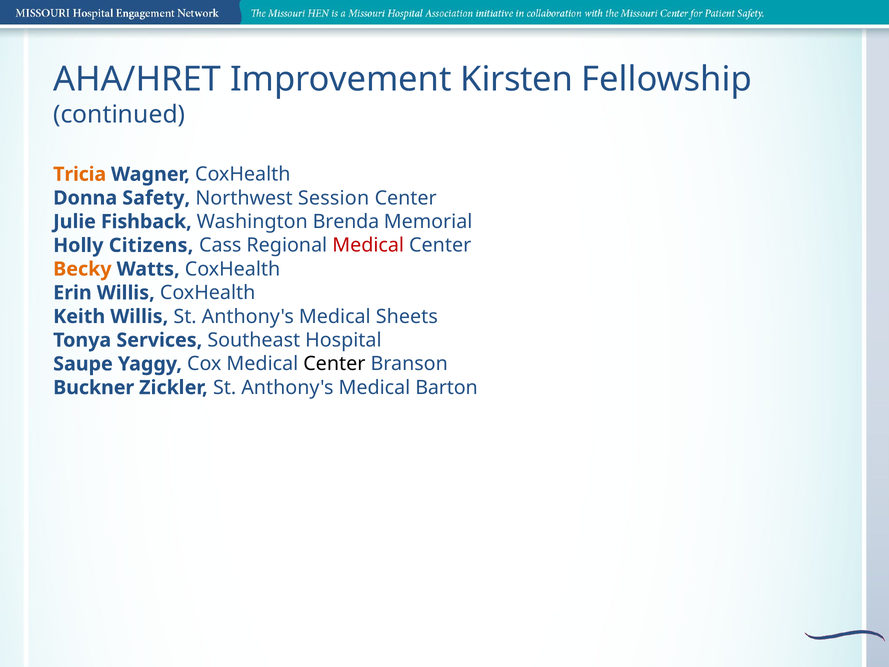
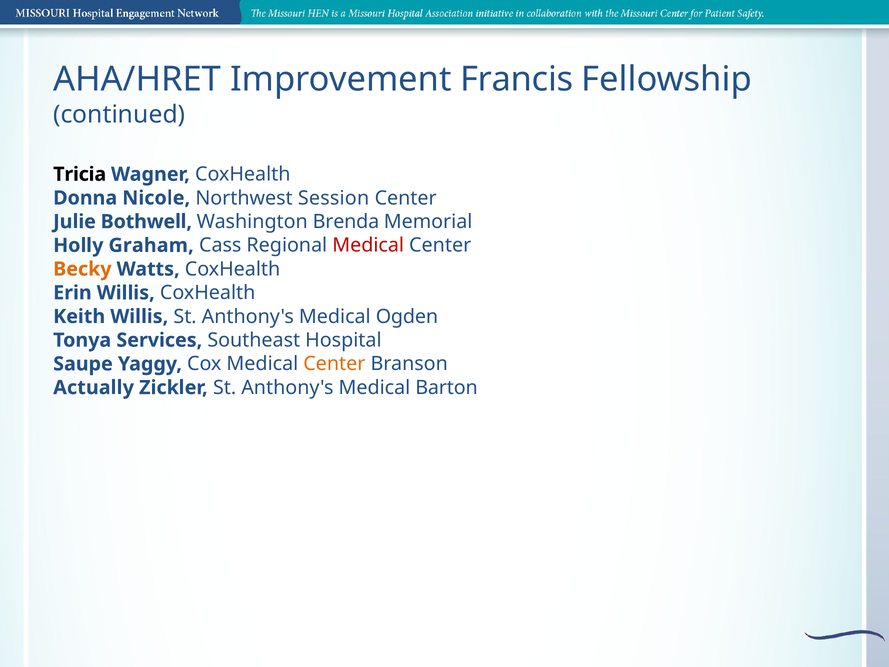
Kirsten: Kirsten -> Francis (517, 79)
Tricia colour: orange -> black (80, 174)
Safety: Safety -> Nicole (156, 198)
Fishback: Fishback -> Bothwell (146, 222)
Citizens: Citizens -> Graham (151, 245)
Sheets: Sheets -> Ogden (407, 316)
Center colour: black -> orange (334, 364)
Buckner: Buckner -> Actually (94, 387)
